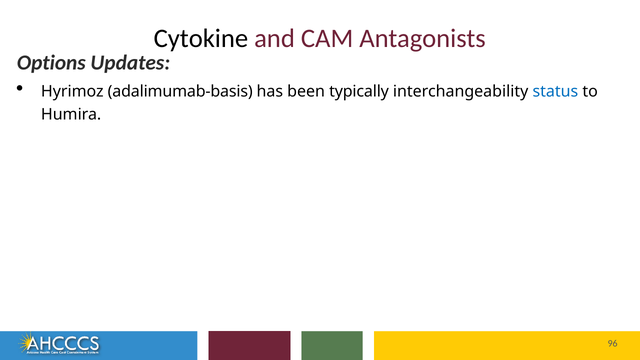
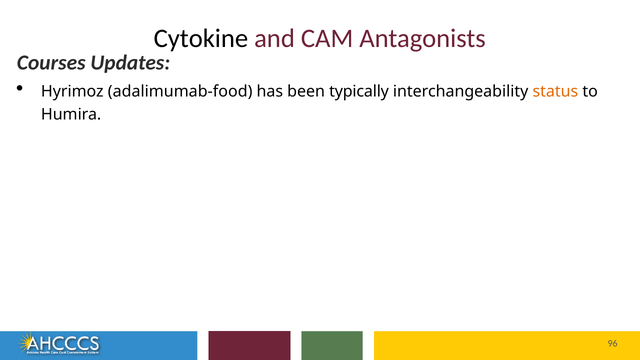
Options: Options -> Courses (51, 63)
adalimumab-basis: adalimumab-basis -> adalimumab-food (180, 91)
status colour: blue -> orange (555, 91)
